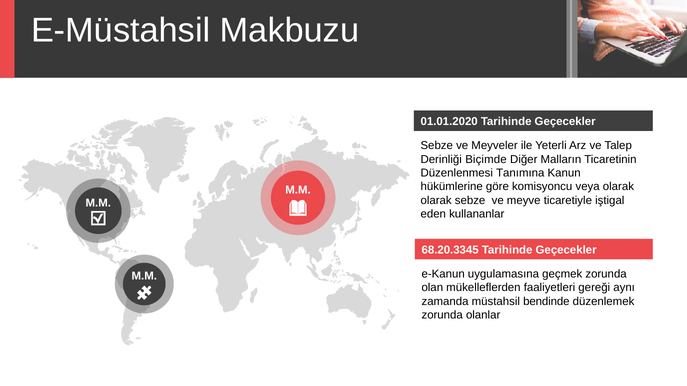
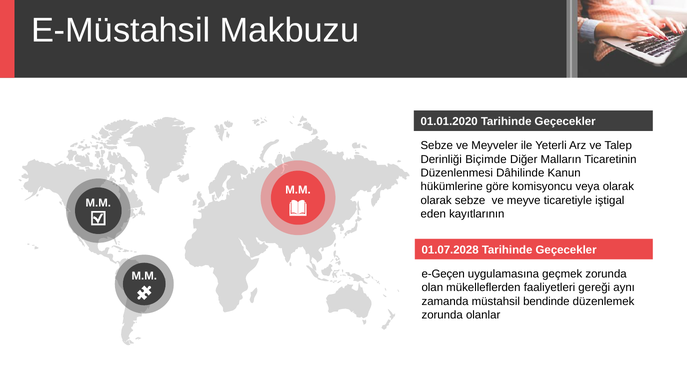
Tanımına: Tanımına -> Dâhilinde (520, 173)
kullananlar: kullananlar -> kayıtlarının (477, 214)
68.20.3345: 68.20.3345 -> 01.07.2028 (450, 250)
e-Kanun: e-Kanun -> e-Geçen (443, 274)
